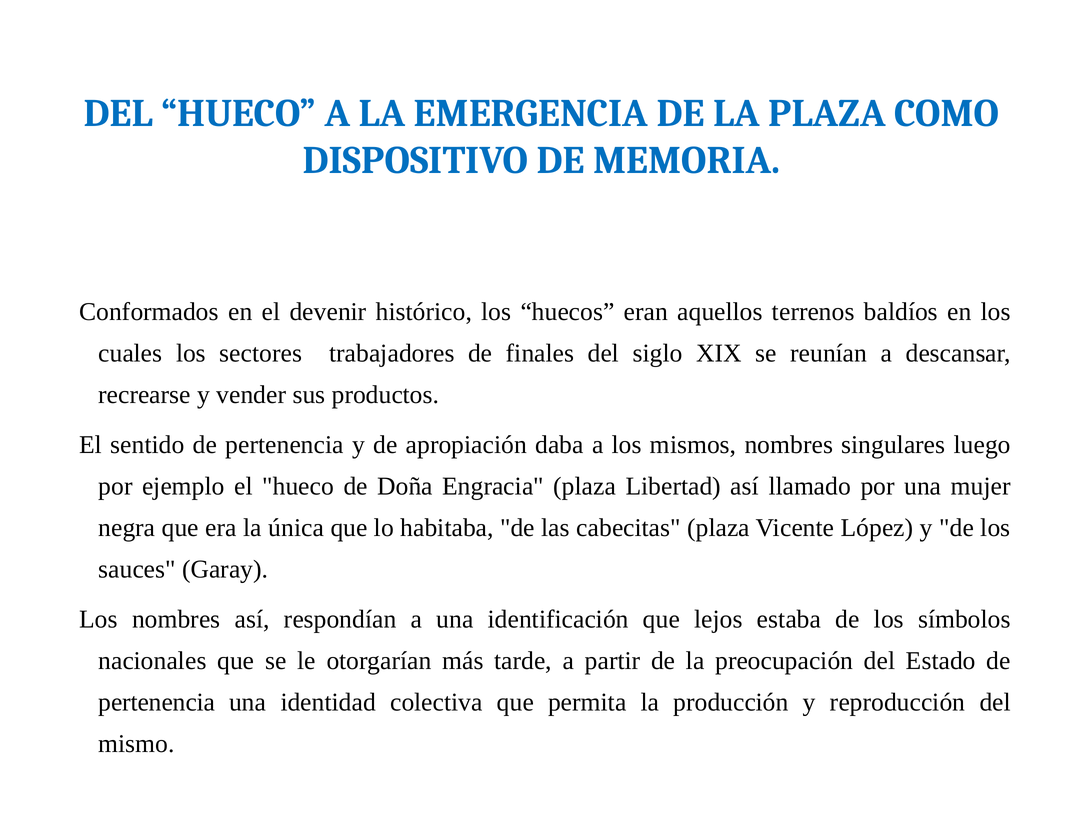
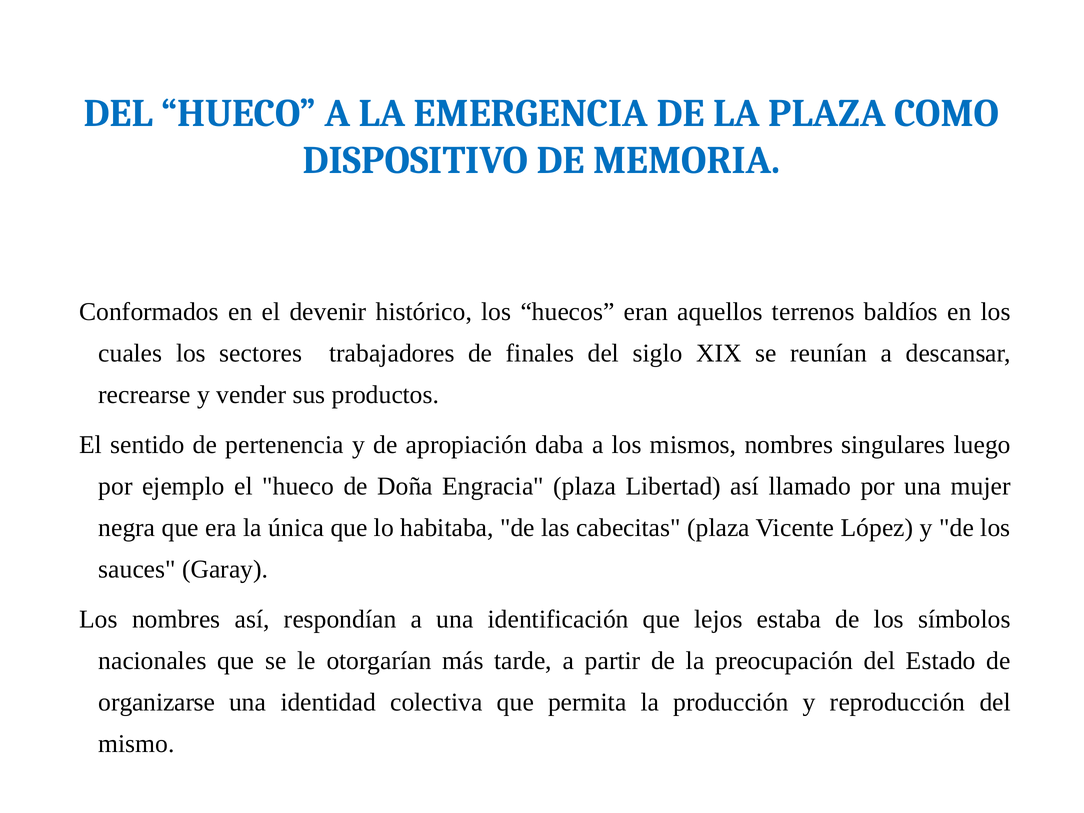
pertenencia: pertenencia -> organizarse (157, 702)
